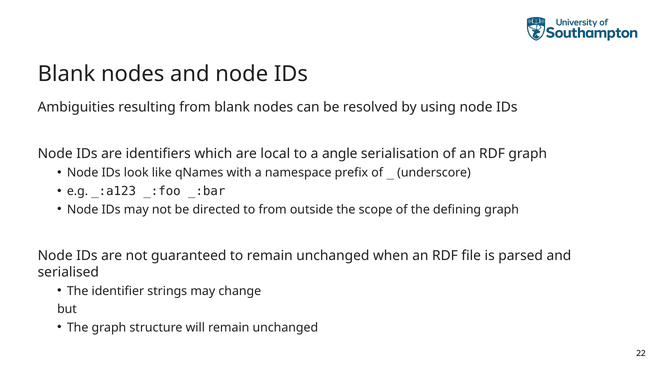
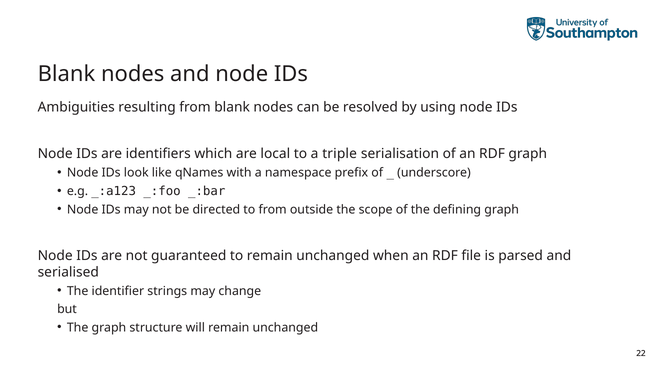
angle: angle -> triple (340, 154)
